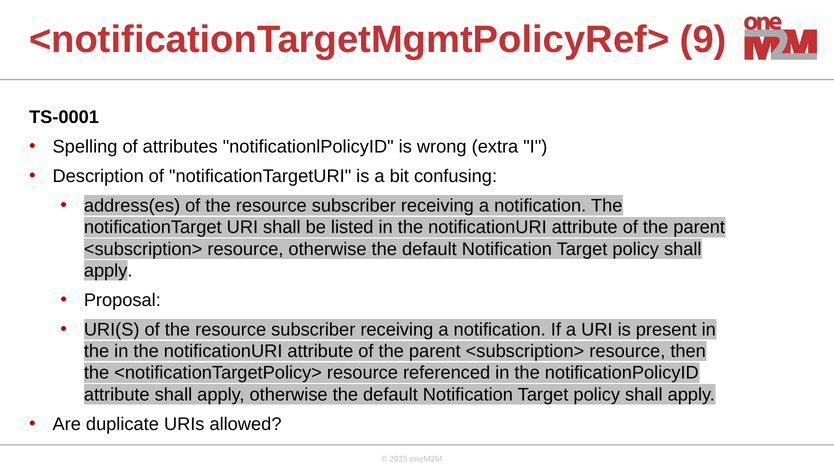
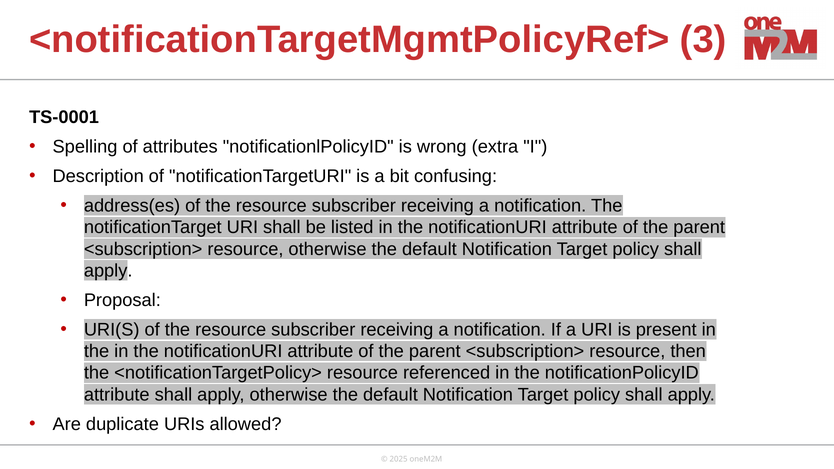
9: 9 -> 3 (703, 40)
